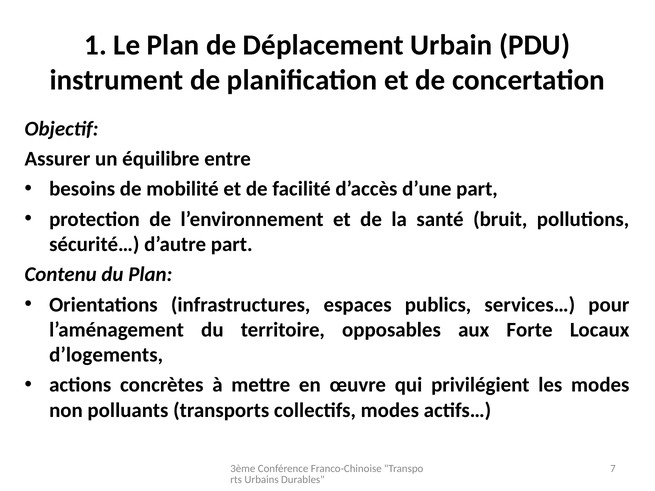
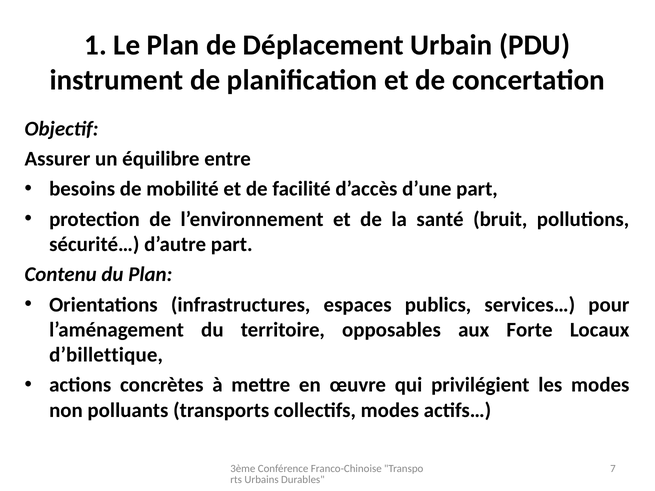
d’logements: d’logements -> d’billettique (106, 355)
